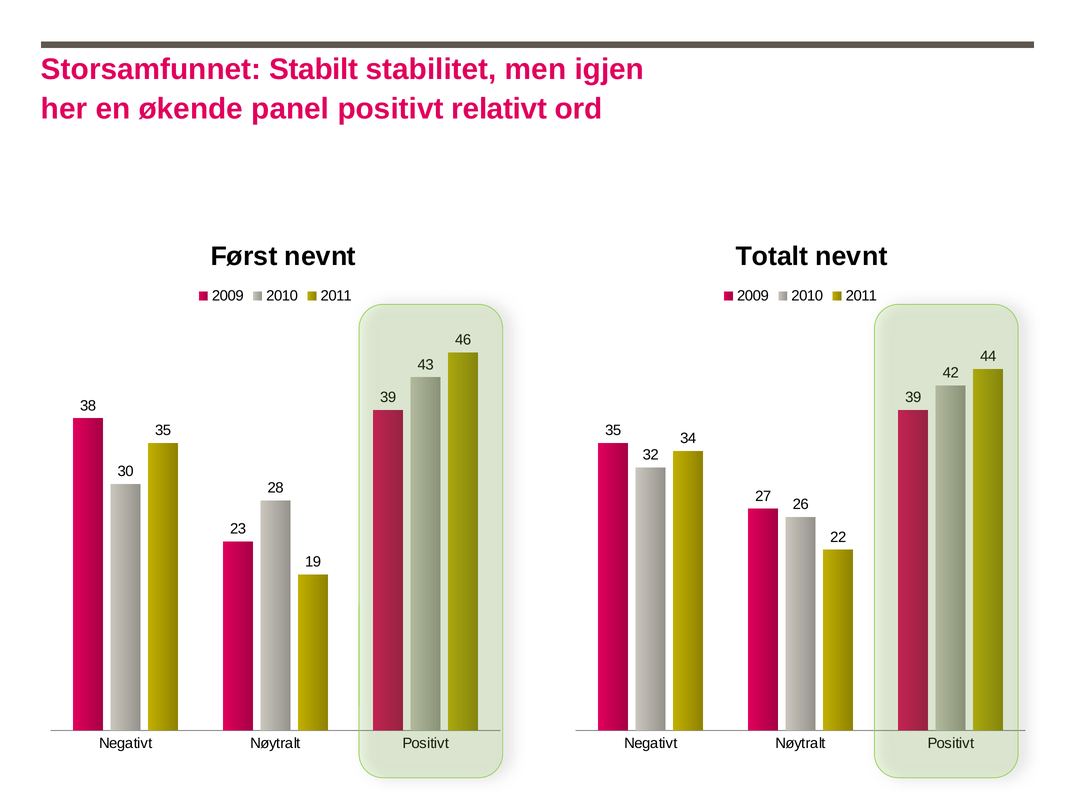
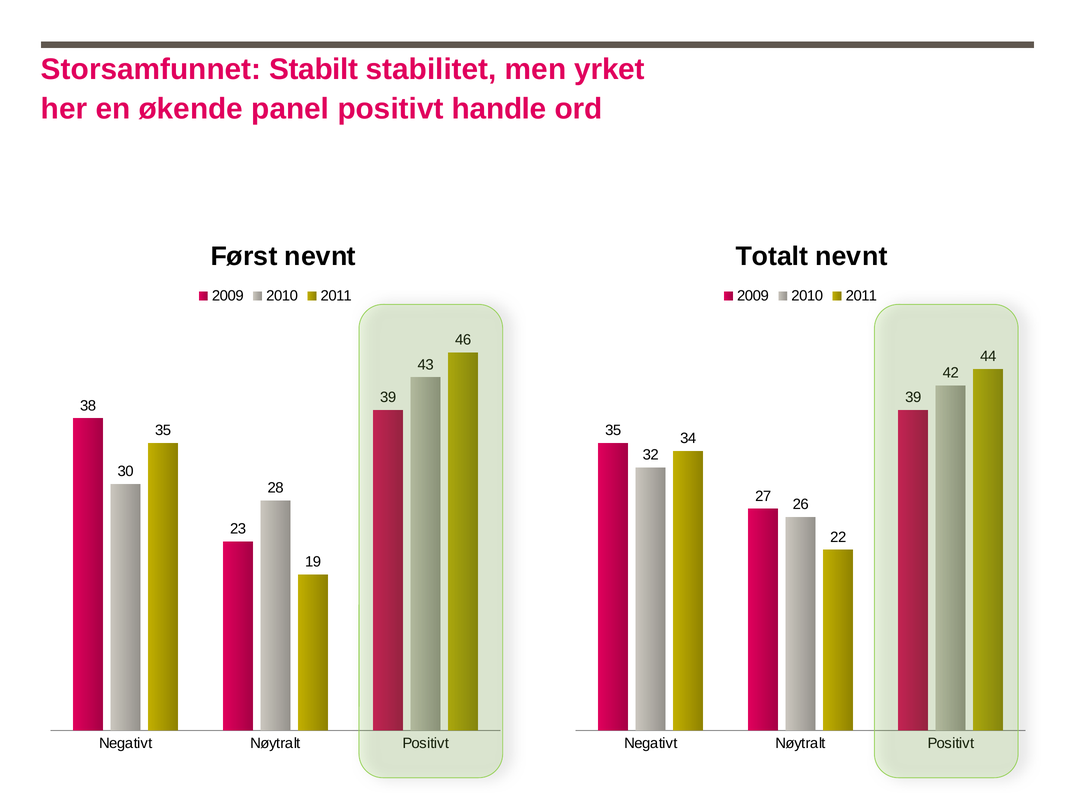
igjen: igjen -> yrket (609, 69)
relativt: relativt -> handle (499, 109)
